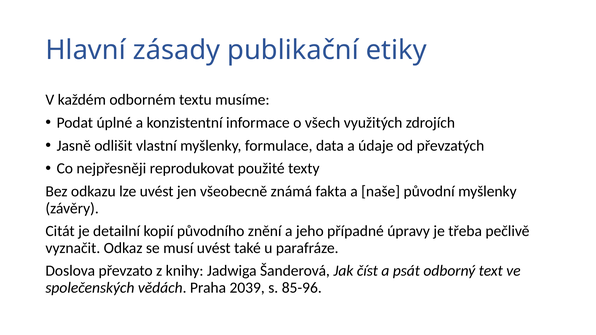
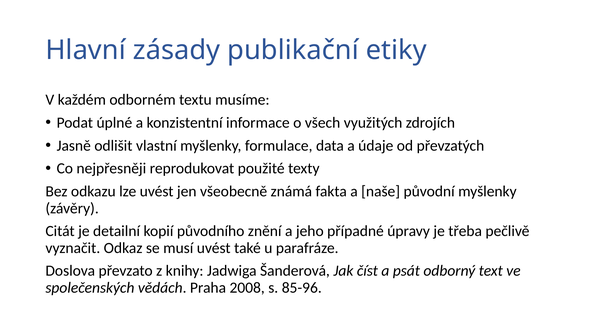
2039: 2039 -> 2008 (247, 288)
